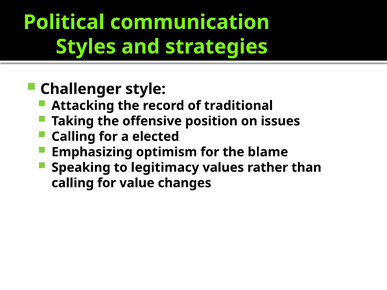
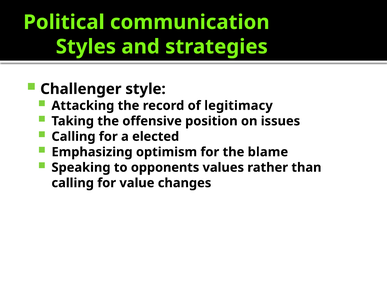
traditional: traditional -> legitimacy (238, 106)
legitimacy: legitimacy -> opponents (165, 168)
